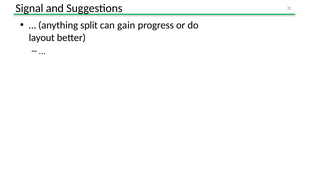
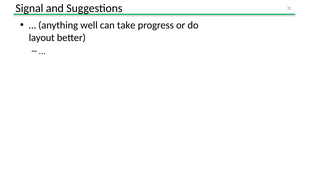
split: split -> well (89, 25)
gain: gain -> take (126, 25)
